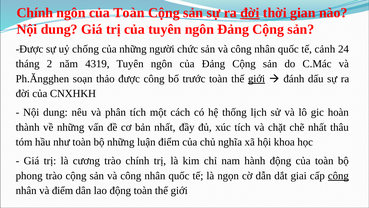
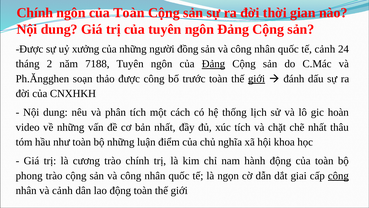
đời underline: present -> none (250, 13)
chống: chống -> xưởng (86, 49)
chức: chức -> đồng (188, 49)
4319: 4319 -> 7188 (97, 64)
Đảng underline: none -> present (213, 64)
thành: thành -> video (28, 127)
và điểm: điểm -> cảnh (62, 190)
